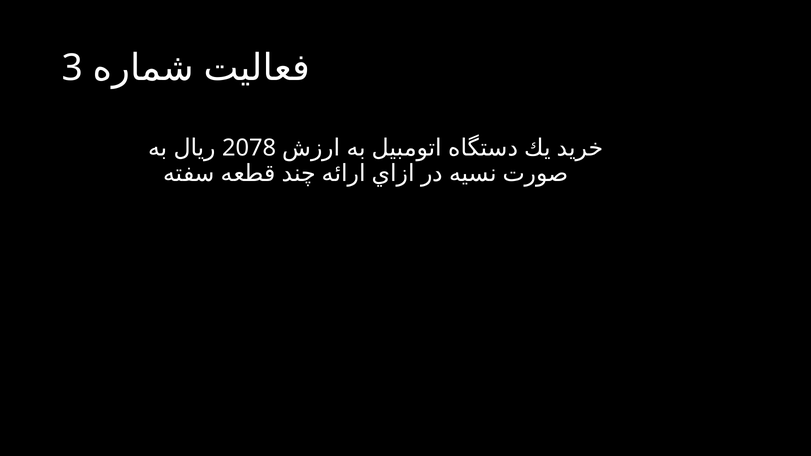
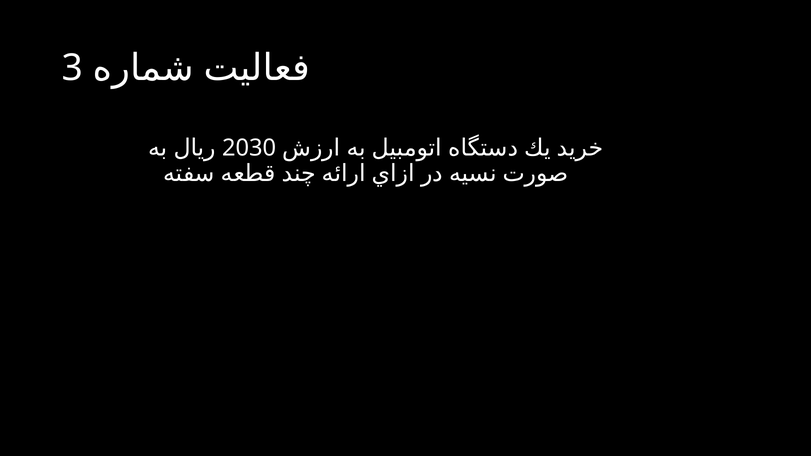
2078: 2078 -> 2030 (249, 148)
